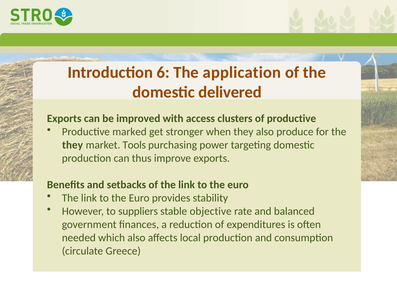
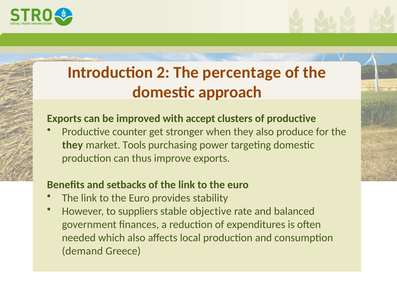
6: 6 -> 2 (163, 72)
application: application -> percentage (242, 72)
delivered: delivered -> approach (230, 92)
access: access -> accept (201, 118)
marked: marked -> counter (130, 132)
circulate: circulate -> demand (82, 251)
